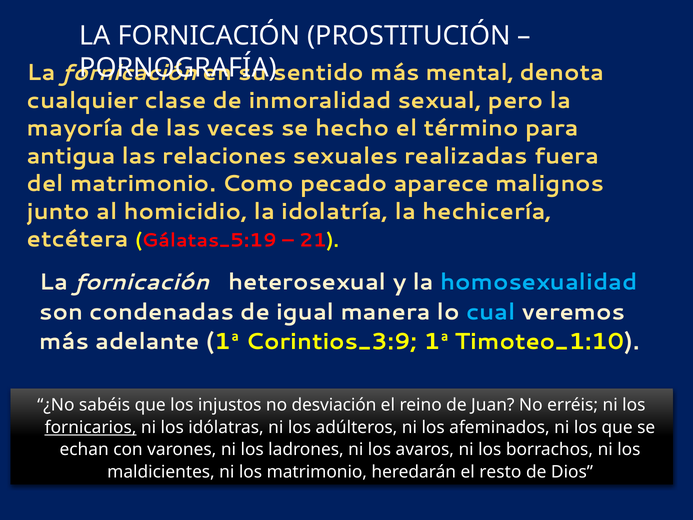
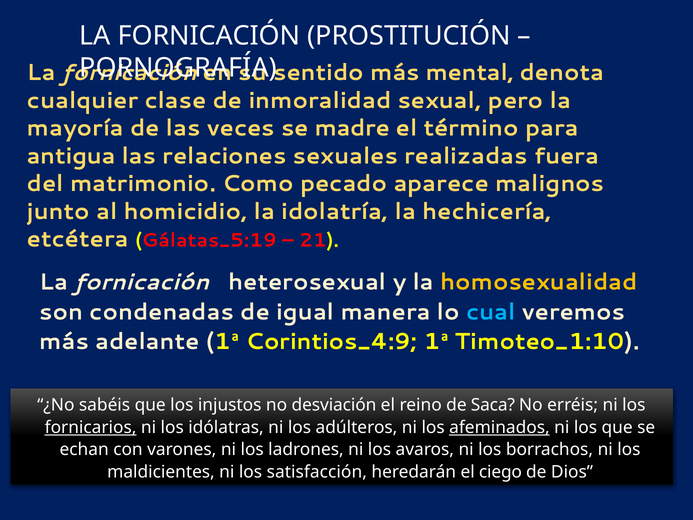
hecho: hecho -> madre (352, 128)
homosexualidad colour: light blue -> yellow (539, 282)
Corintios_3:9: Corintios_3:9 -> Corintios_4:9 (332, 342)
Juan: Juan -> Saca (493, 405)
afeminados underline: none -> present (499, 427)
los matrimonio: matrimonio -> satisfacción (317, 472)
resto: resto -> ciego (500, 472)
